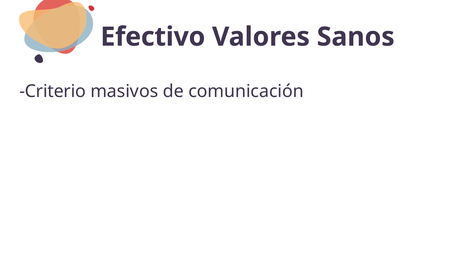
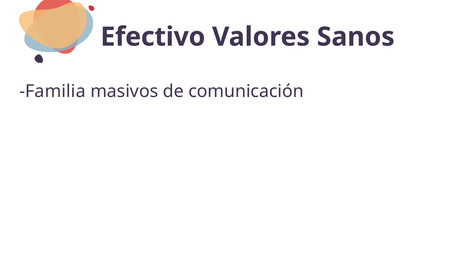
Criterio: Criterio -> Familia (53, 91)
